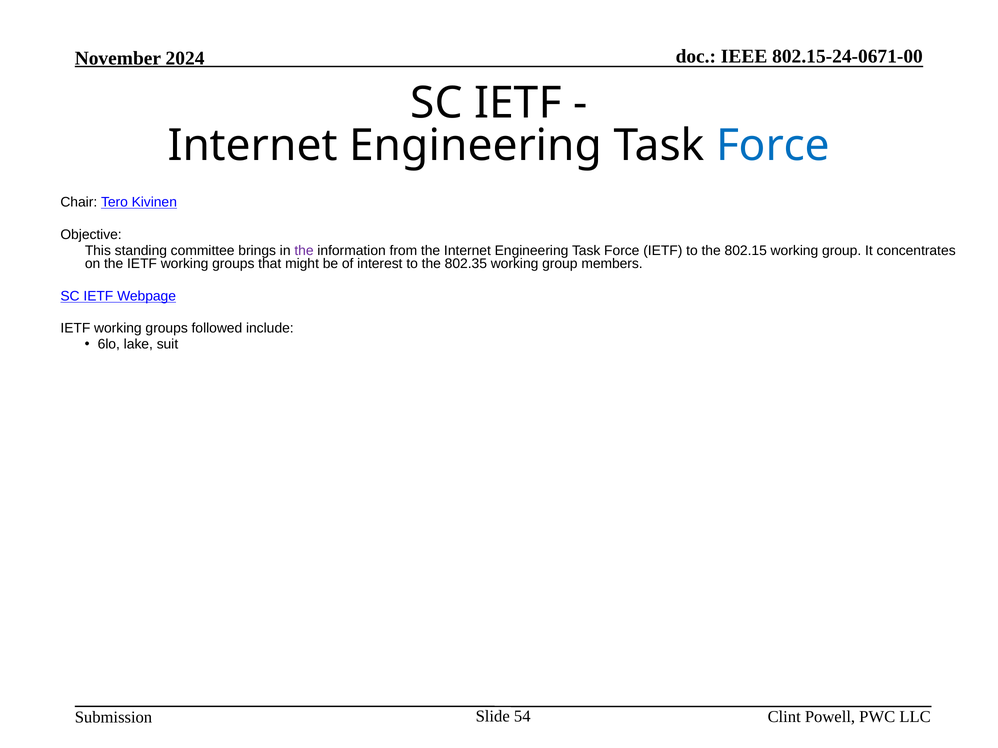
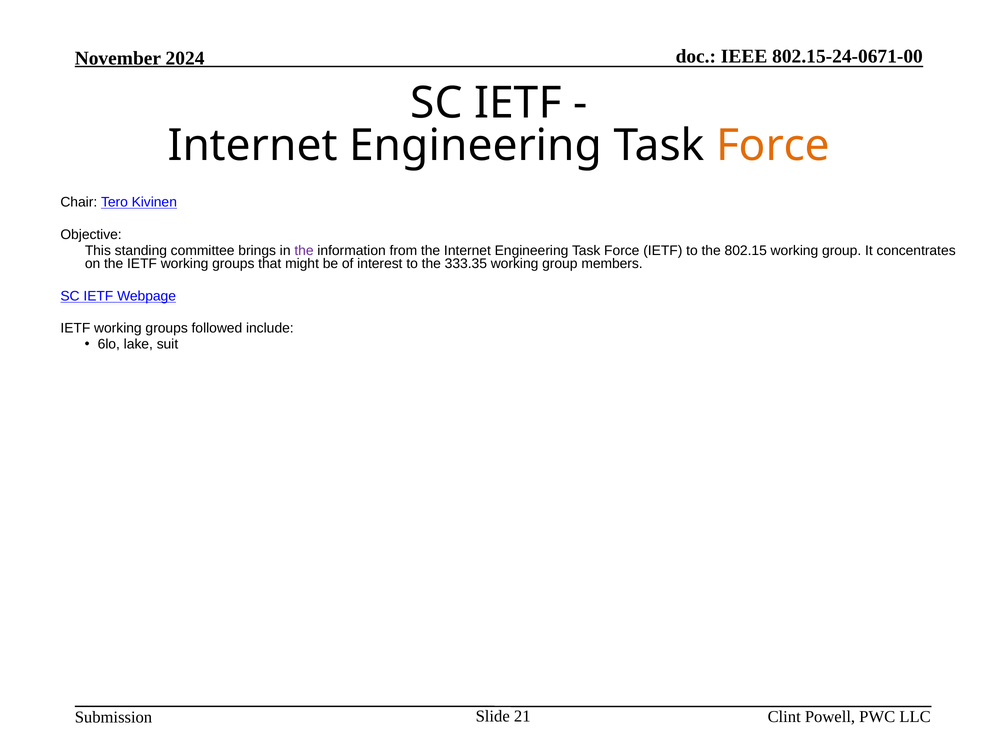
Force colour: blue -> orange (773, 146)
802.35: 802.35 -> 333.35 (466, 264)
54: 54 -> 21 (522, 717)
